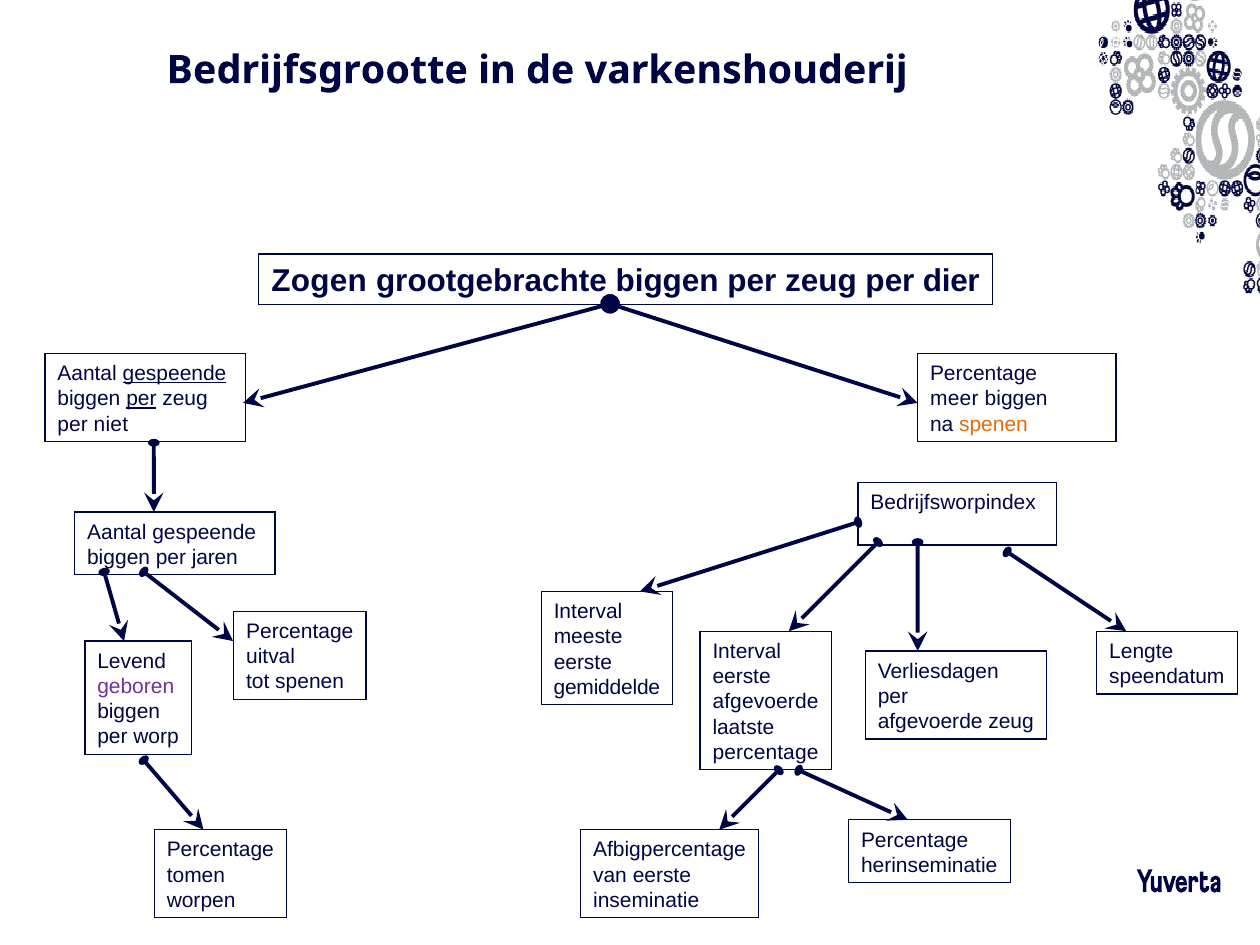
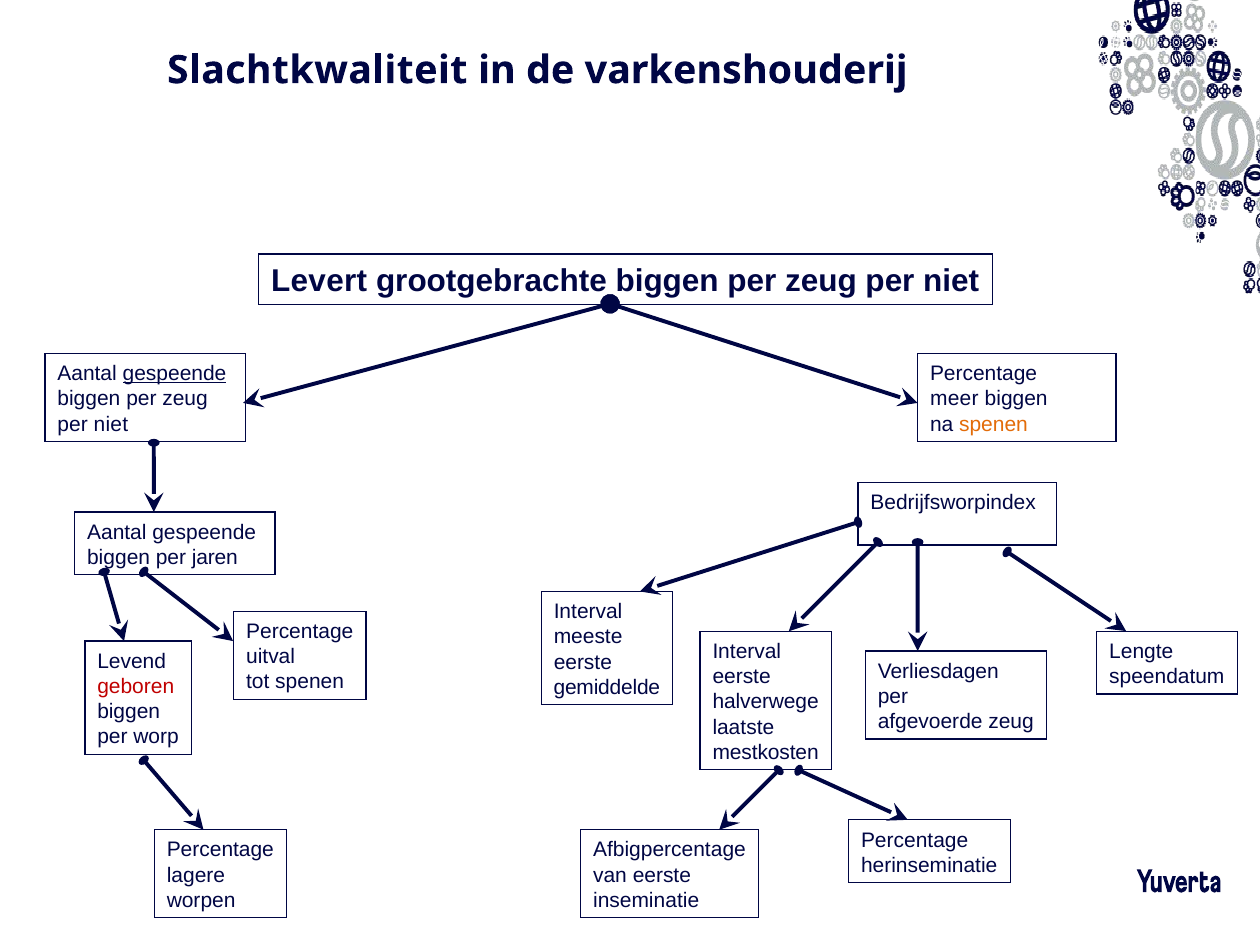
Bedrijfsgrootte: Bedrijfsgrootte -> Slachtkwaliteit (317, 70)
Zogen: Zogen -> Levert (319, 281)
dier: dier -> niet (951, 281)
per underline: present -> none (141, 399)
geboren colour: purple -> red (136, 687)
afgevoerde: afgevoerde -> halverwege (766, 702)
percentage: percentage -> mestkosten (766, 752)
tomen: tomen -> lagere (196, 875)
